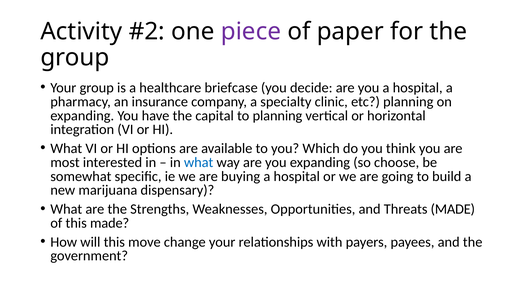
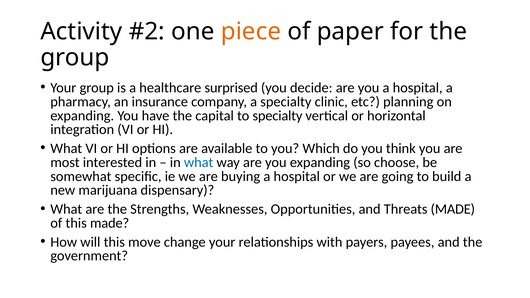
piece colour: purple -> orange (251, 31)
briefcase: briefcase -> surprised (231, 88)
to planning: planning -> specialty (277, 116)
